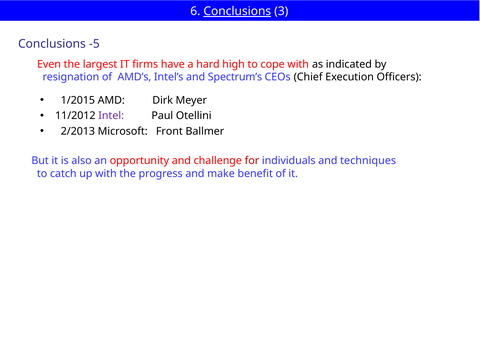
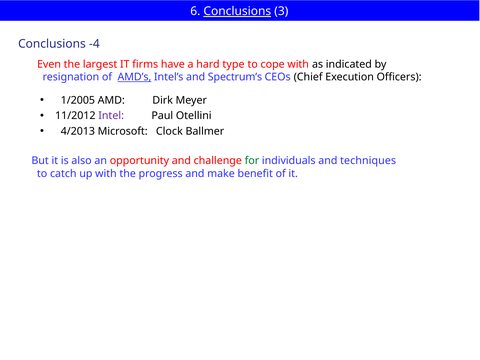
-5: -5 -> -4 (94, 44)
high: high -> type (234, 64)
AMD’s underline: none -> present (134, 77)
1/2015: 1/2015 -> 1/2005 (78, 100)
2/2013: 2/2013 -> 4/2013 (78, 131)
Front: Front -> Clock (169, 131)
for colour: red -> green (252, 161)
